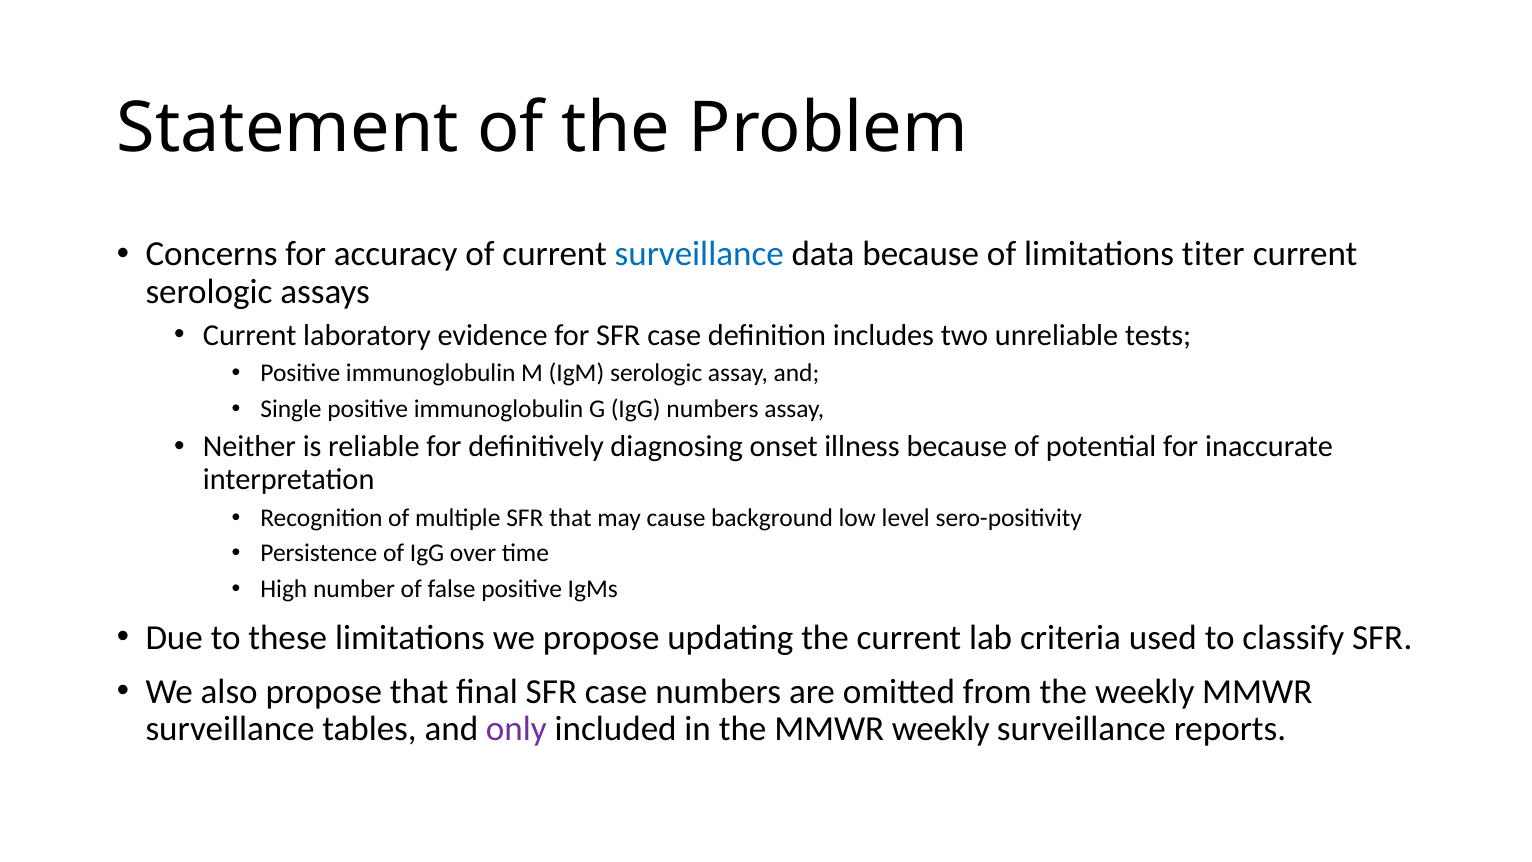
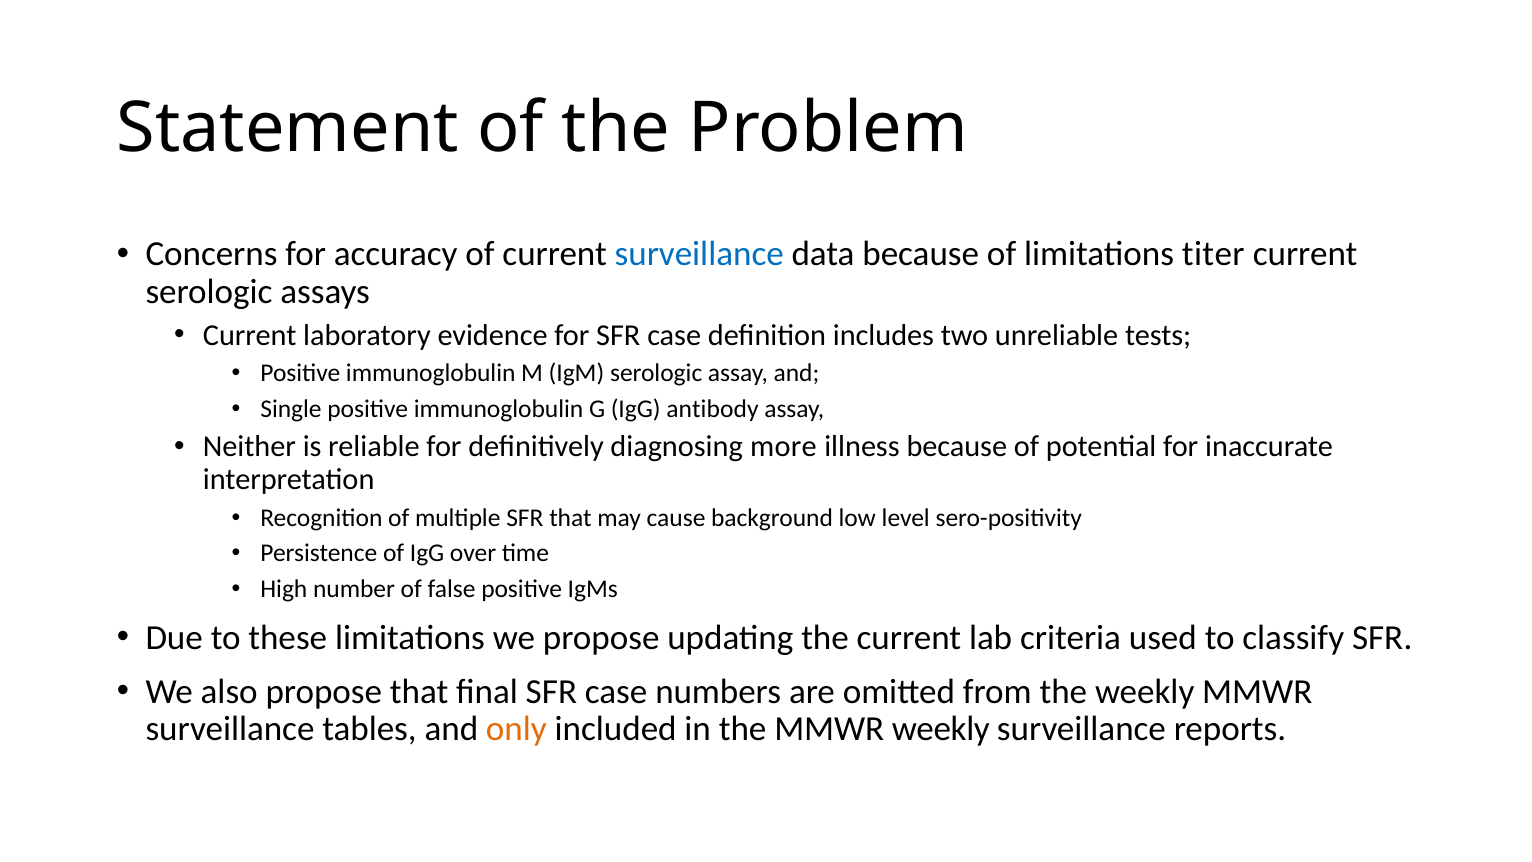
IgG numbers: numbers -> antibody (712, 409)
onset: onset -> more (783, 447)
only colour: purple -> orange (516, 729)
